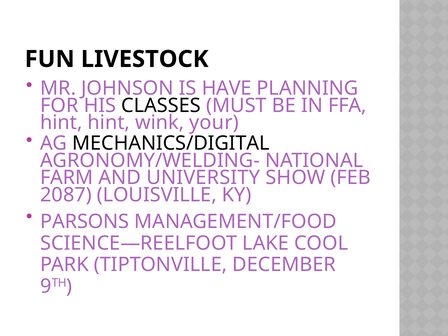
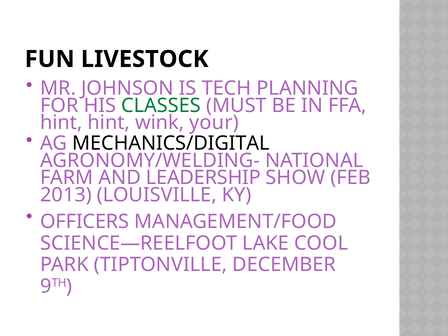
HAVE: HAVE -> TECH (227, 88)
CLASSES colour: black -> green (161, 105)
UNIVERSITY: UNIVERSITY -> LEADERSHIP (203, 178)
2087: 2087 -> 2013 (66, 195)
PARSONS: PARSONS -> OFFICERS (85, 222)
